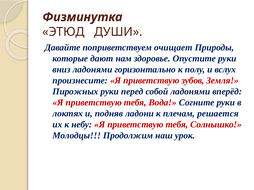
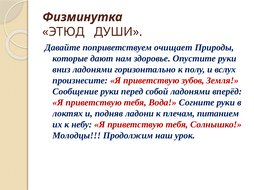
Пирожных: Пирожных -> Сообщение (75, 92)
решается: решается -> питанием (218, 114)
